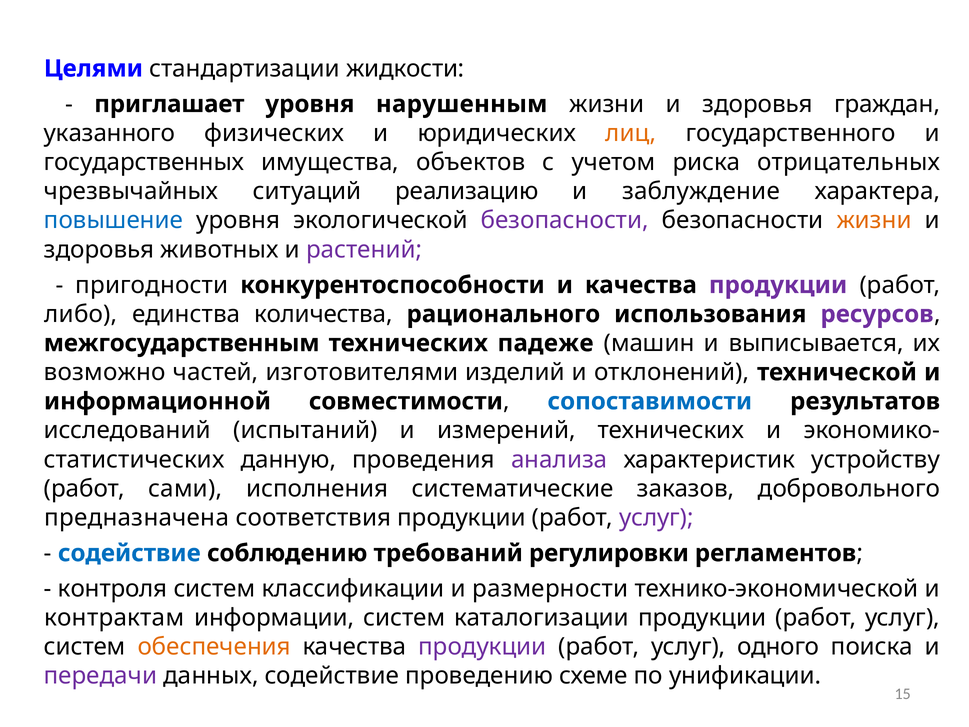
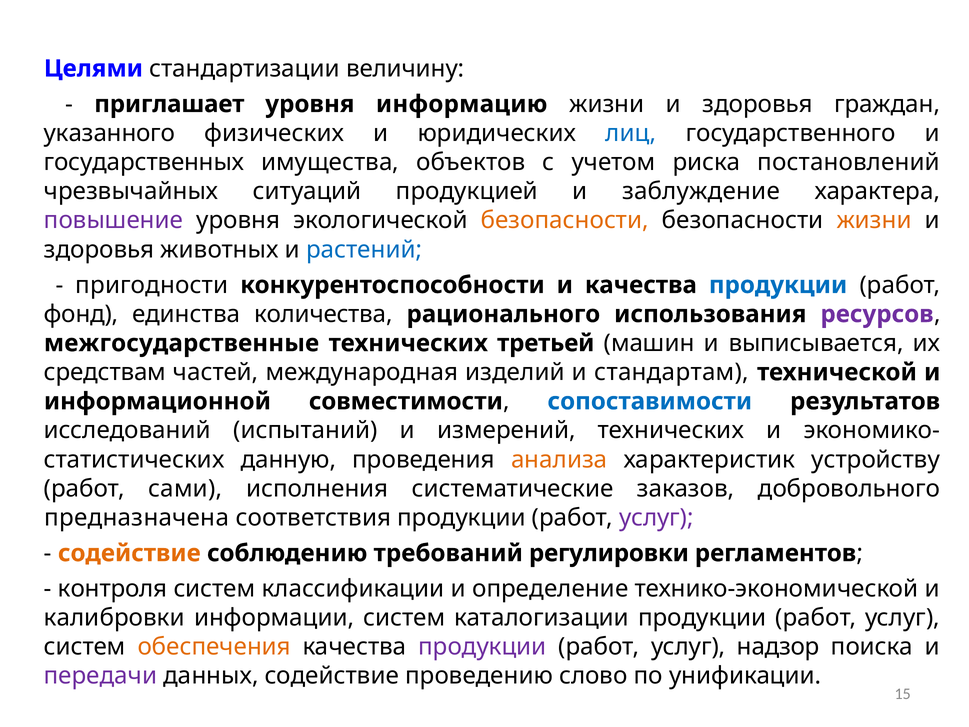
жидкости: жидкости -> величину (405, 69)
нарушенным: нарушенным -> информацию (462, 104)
лиц colour: orange -> blue (631, 133)
отрицательных: отрицательных -> постановлений (849, 162)
реализацию: реализацию -> продукцией (467, 191)
повышение colour: blue -> purple (113, 220)
безопасности colour: purple -> orange (565, 220)
растений colour: purple -> blue (364, 249)
продукции colour: purple -> blue (778, 285)
либо: либо -> фонд (81, 314)
межгосударственным: межгосударственным -> межгосударственные (181, 343)
падеже: падеже -> третьей (546, 343)
возможно: возможно -> средствам (105, 372)
изготовителями: изготовителями -> международная (362, 372)
отклонений: отклонений -> стандартам (671, 372)
анализа colour: purple -> orange (559, 459)
содействие colour: blue -> orange (129, 553)
размерности: размерности -> определение (550, 589)
контрактам: контрактам -> калибровки (114, 618)
одного: одного -> надзор (778, 647)
схеме: схеме -> слово (593, 676)
